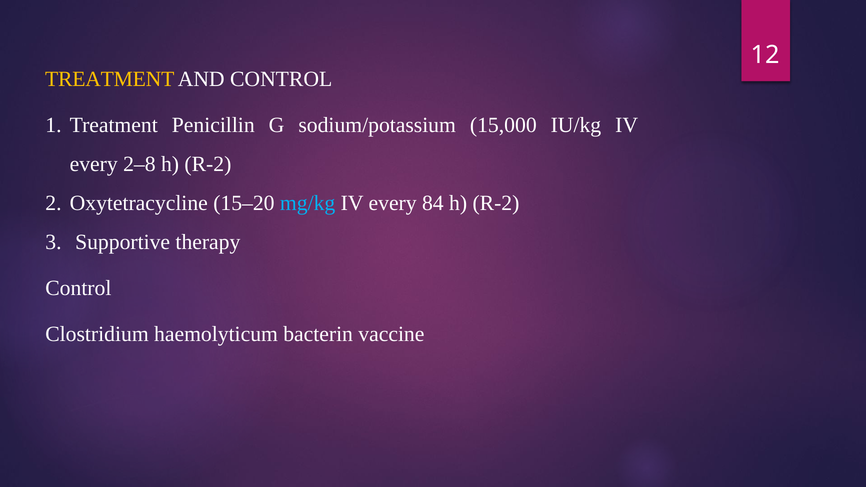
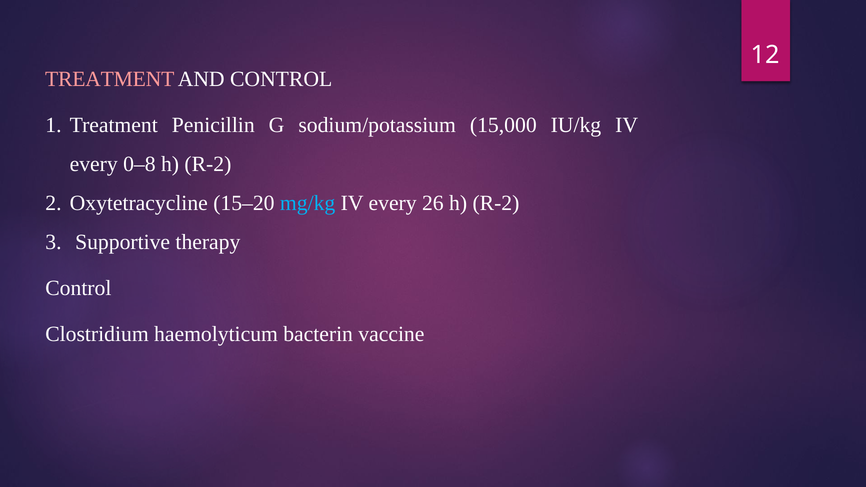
TREATMENT colour: yellow -> pink (110, 79)
2–8: 2–8 -> 0–8 (139, 164)
84: 84 -> 26 (433, 203)
